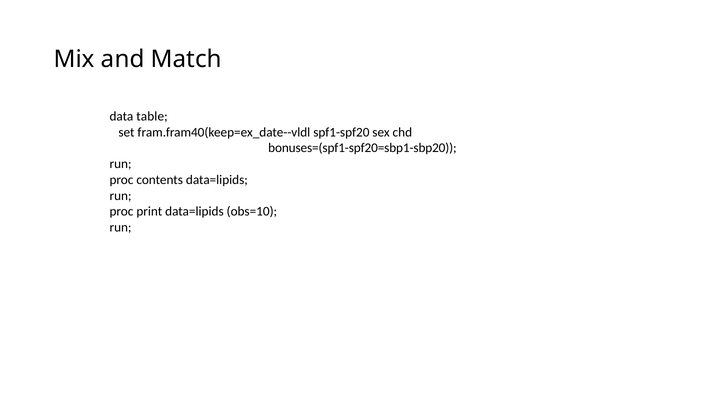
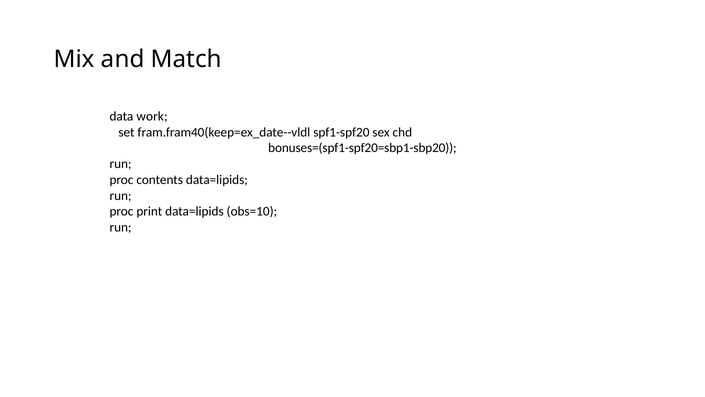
table: table -> work (152, 116)
